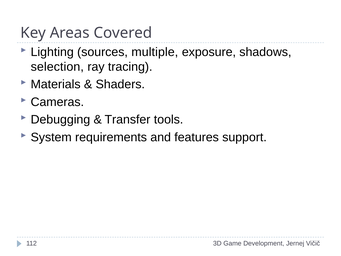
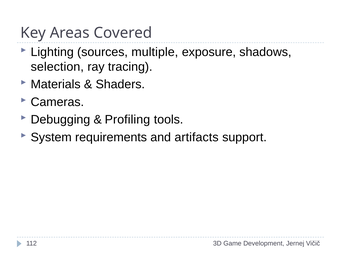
Transfer: Transfer -> Profiling (127, 120)
features: features -> artifacts (197, 137)
